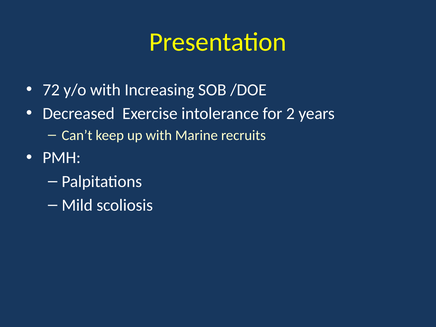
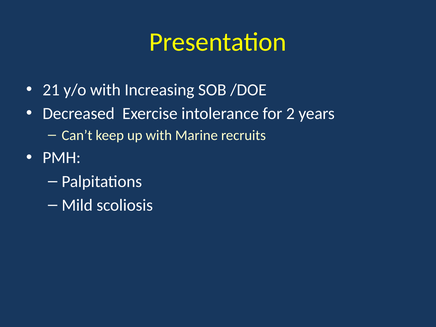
72: 72 -> 21 (51, 90)
